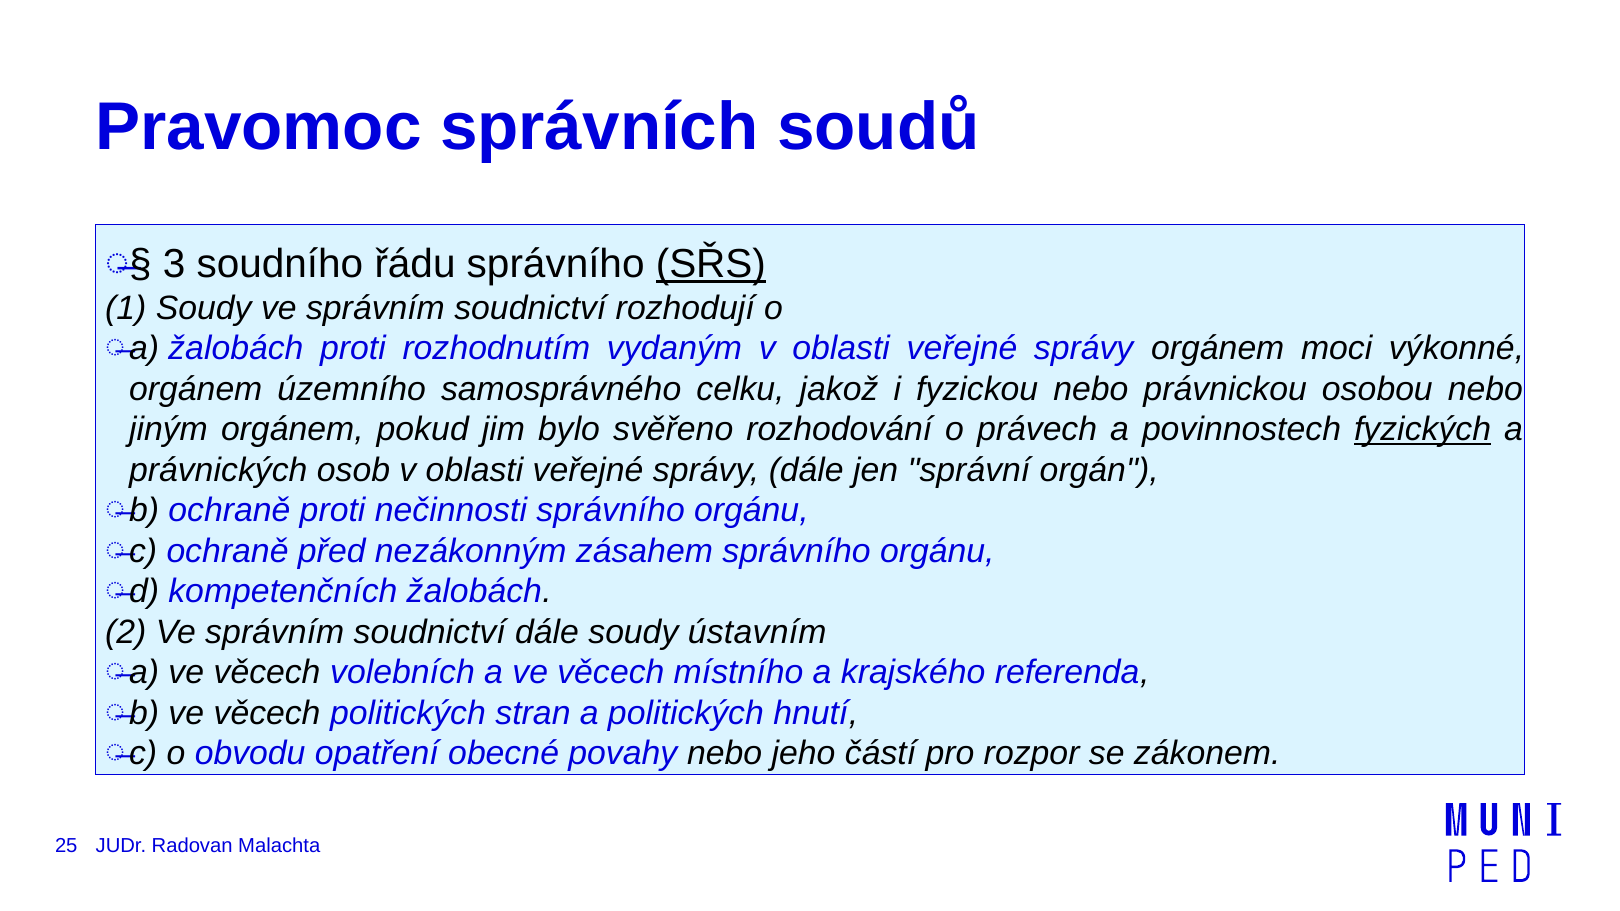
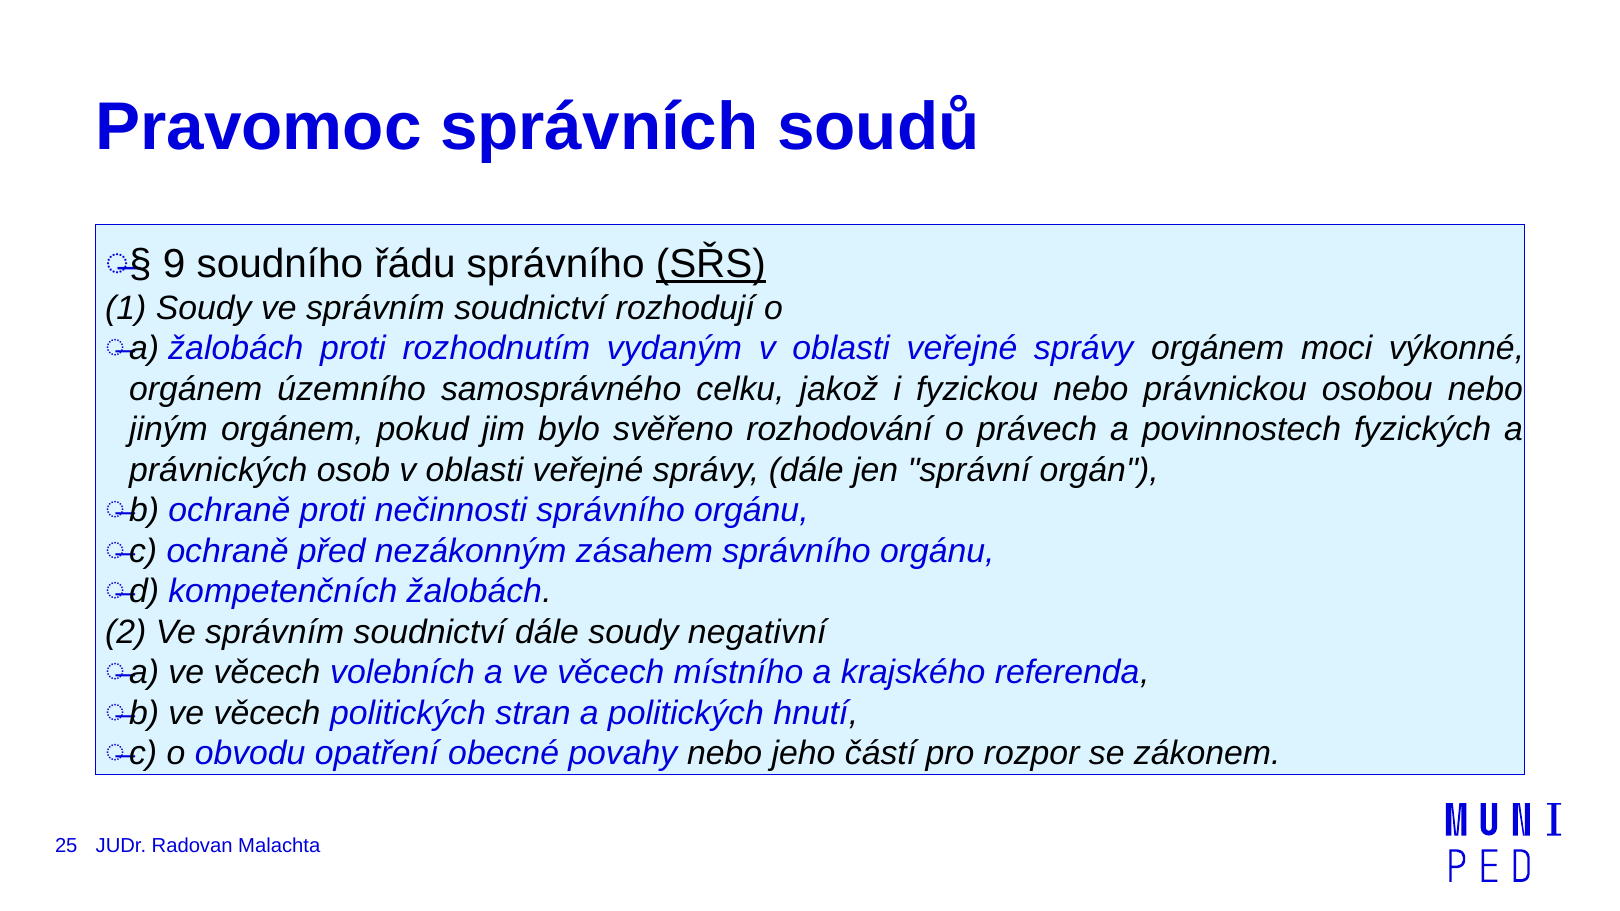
3: 3 -> 9 (174, 264)
fyzických underline: present -> none (1423, 430)
ústavním: ústavním -> negativní (757, 632)
